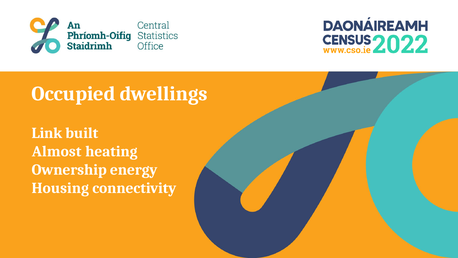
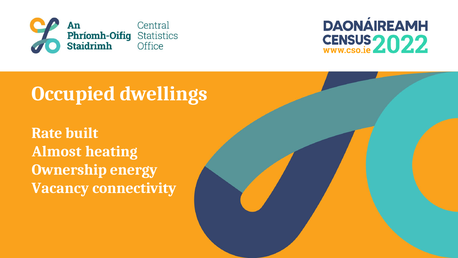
Link: Link -> Rate (47, 133)
Housing: Housing -> Vacancy (60, 188)
